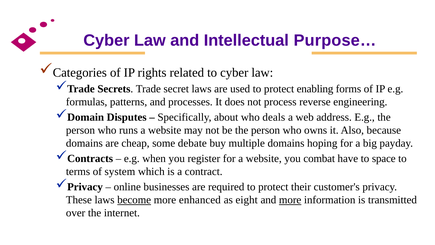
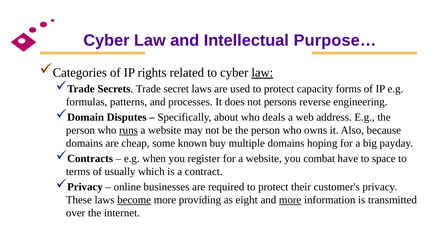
law underline: none -> present (262, 73)
enabling: enabling -> capacity (315, 89)
process: process -> persons (280, 102)
runs underline: none -> present (128, 130)
debate: debate -> known (192, 143)
system: system -> usually (120, 171)
enhanced: enhanced -> providing (200, 200)
